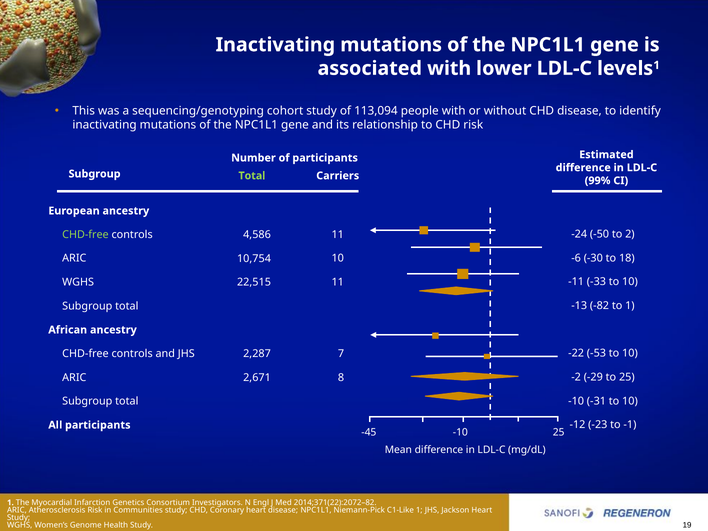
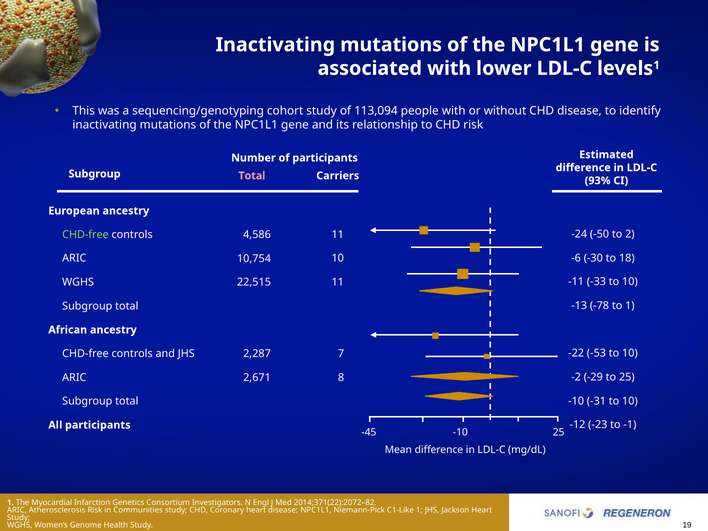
Total colour: light green -> pink (252, 176)
99%: 99% -> 93% (598, 181)
-82: -82 -> -78 (599, 306)
